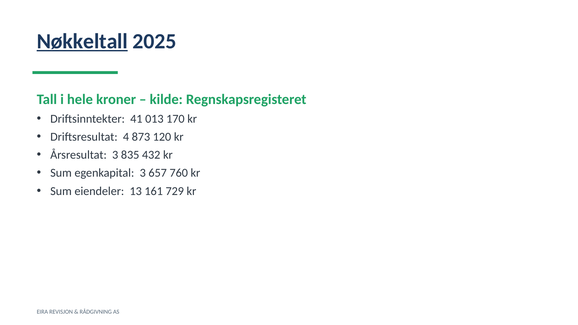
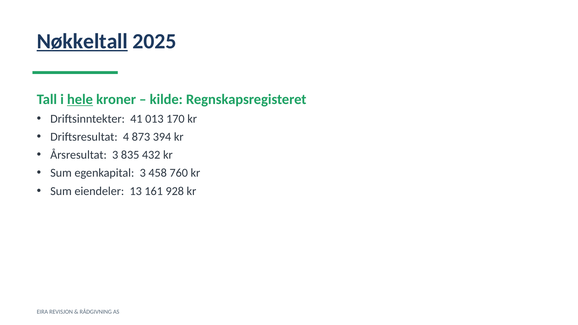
hele underline: none -> present (80, 100)
120: 120 -> 394 (162, 137)
657: 657 -> 458 (158, 173)
729: 729 -> 928 (175, 191)
